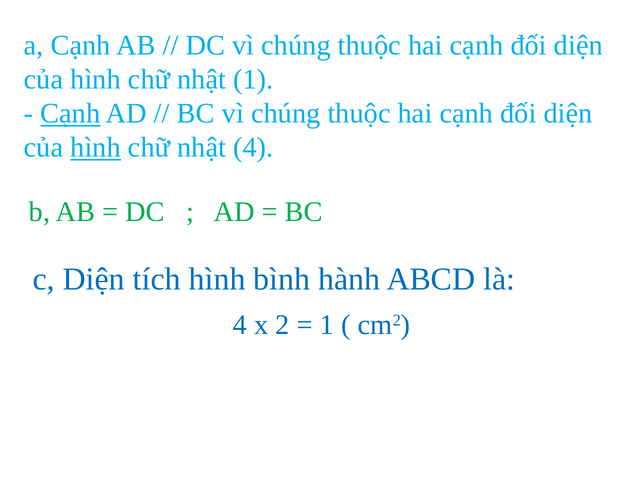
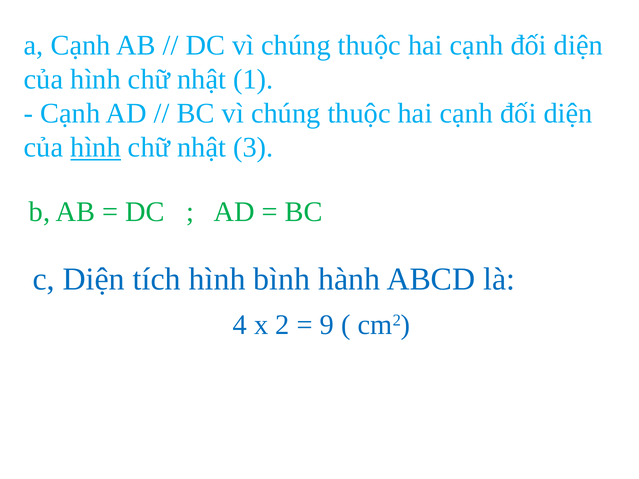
Cạnh underline: present -> none (70, 114)
nhật 4: 4 -> 3 (253, 148)
1: 1 -> 9 (327, 325)
